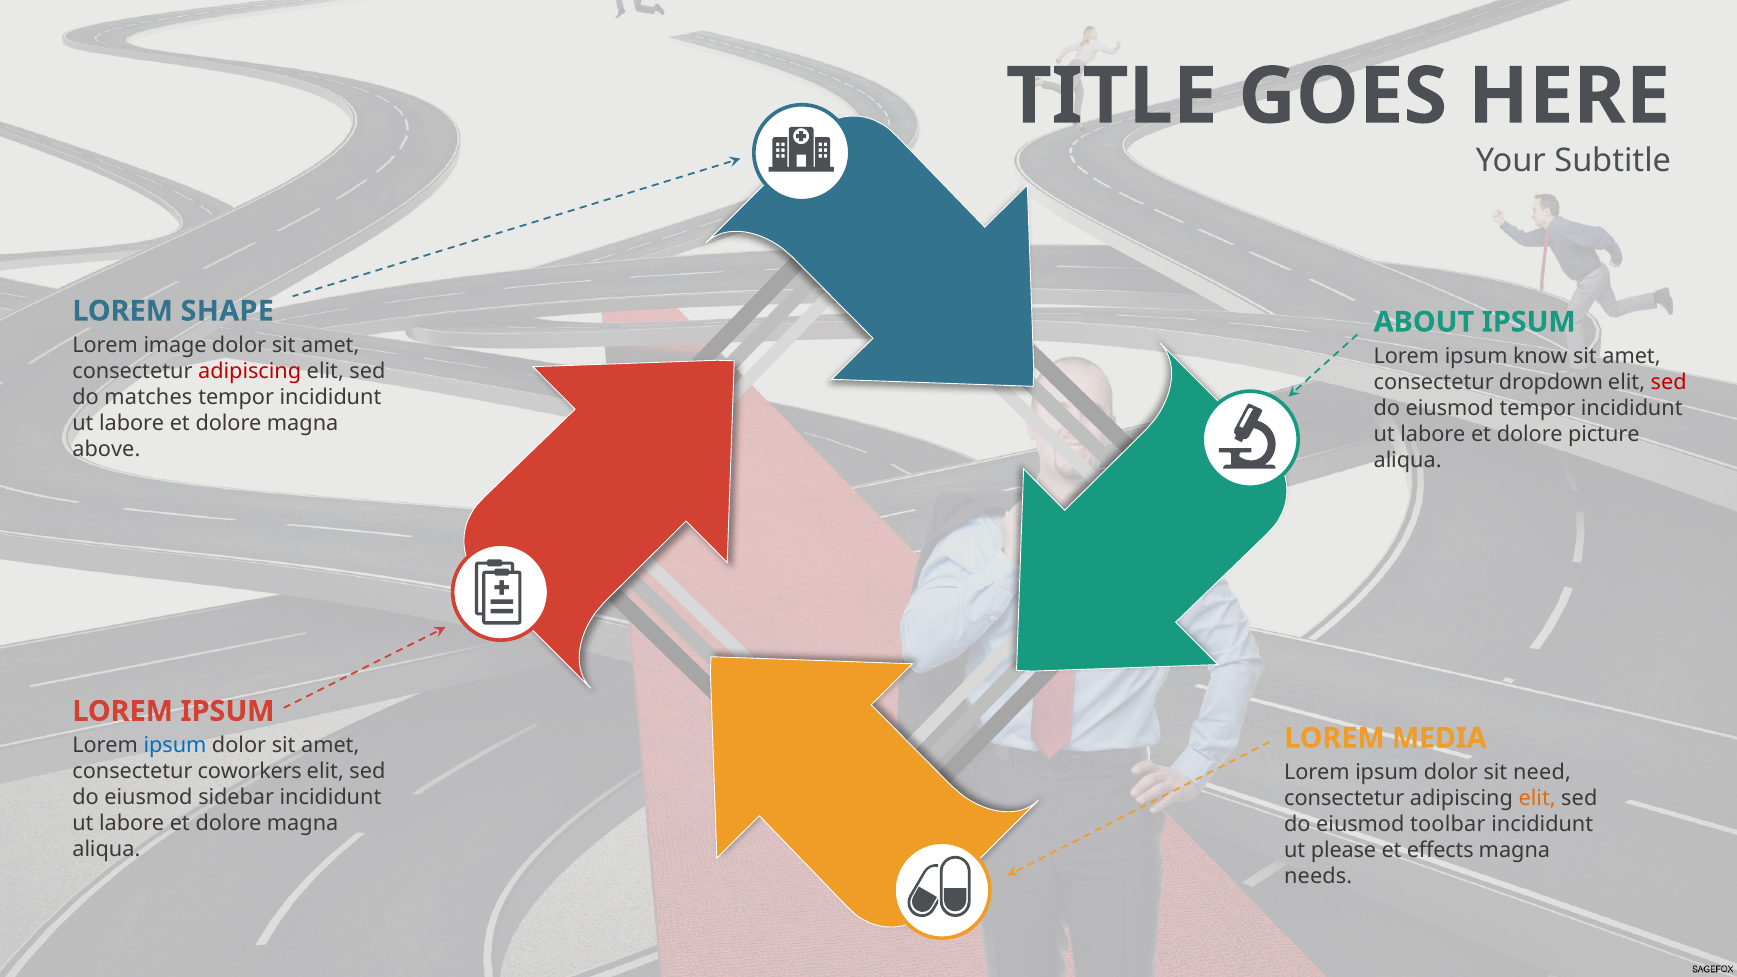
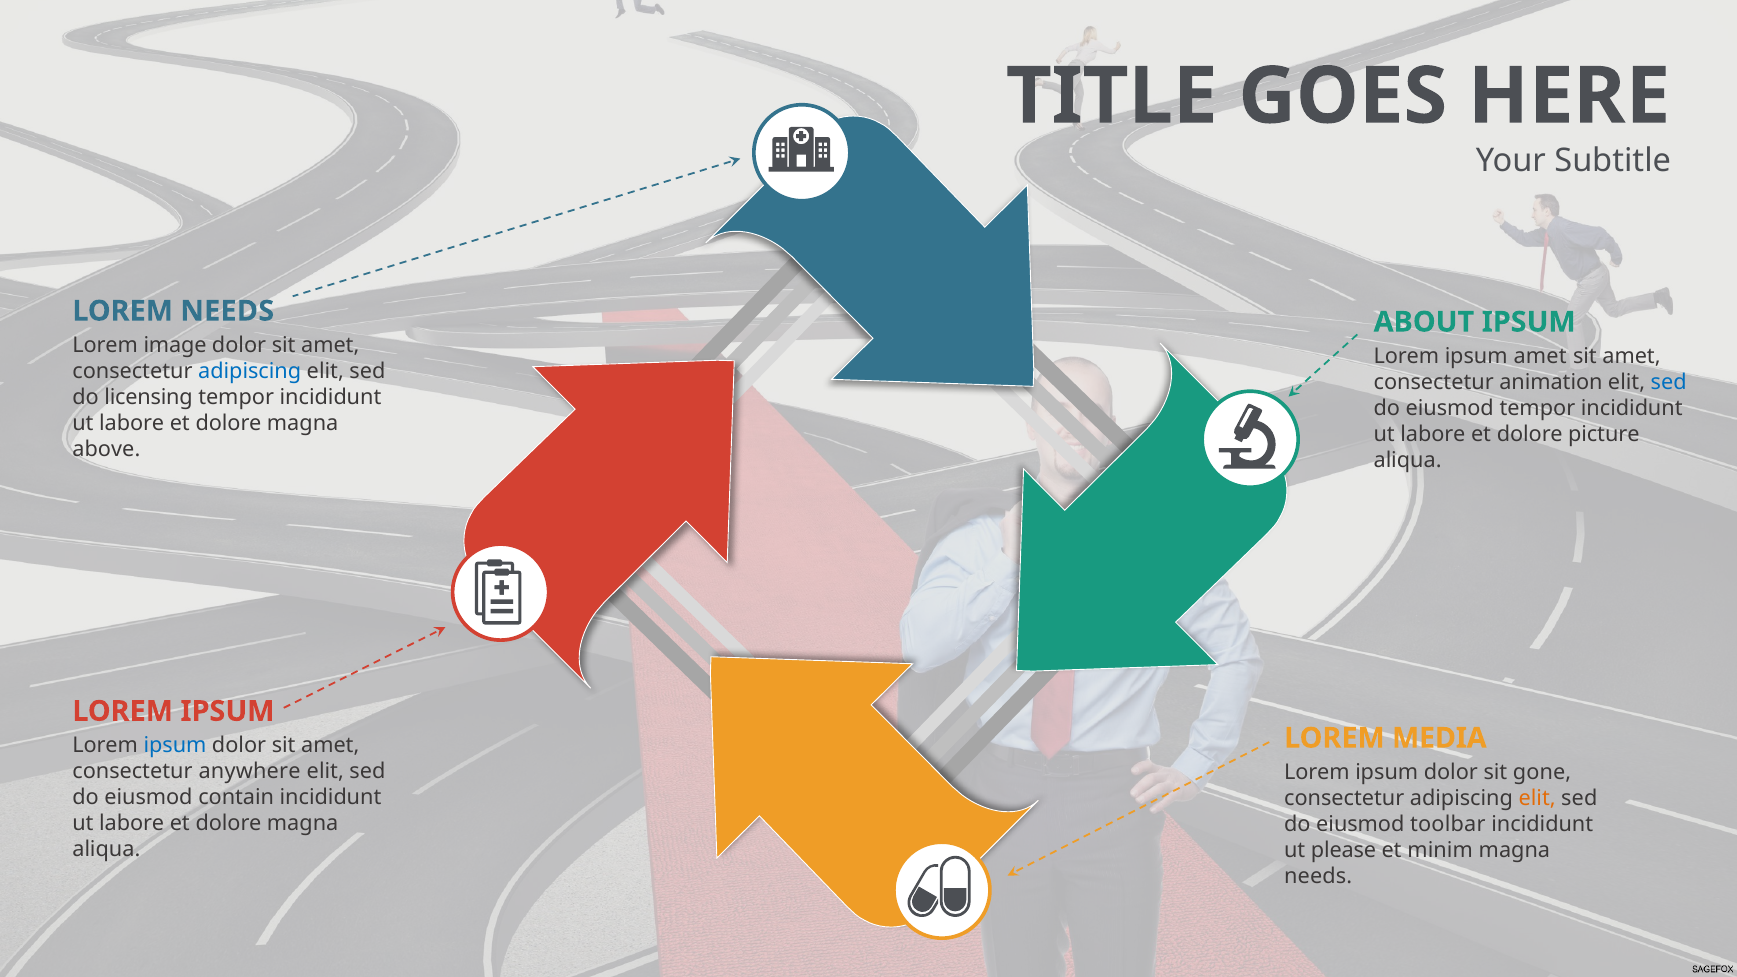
LOREM SHAPE: SHAPE -> NEEDS (227, 311)
ipsum know: know -> amet (1540, 356)
adipiscing colour: red -> blue (250, 371)
dropdown: dropdown -> animation (1551, 382)
sed colour: red -> blue (1669, 382)
matches: matches -> licensing (149, 397)
coworkers: coworkers -> anywhere (250, 772)
need: need -> gone (1542, 772)
sidebar: sidebar -> contain (236, 798)
effects: effects -> minim (1440, 851)
